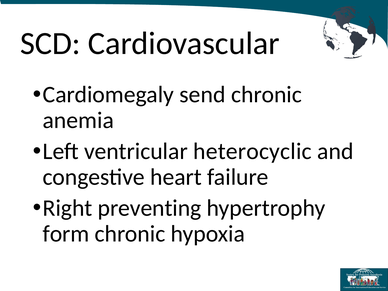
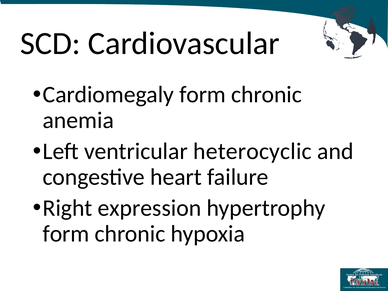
Cardiomegaly send: send -> form (203, 95)
preventing: preventing -> expression (149, 208)
